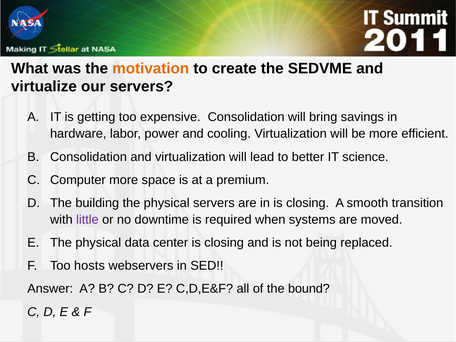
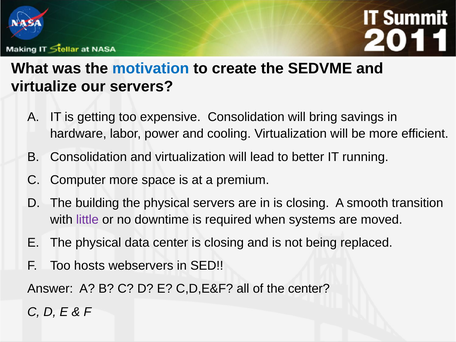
motivation colour: orange -> blue (151, 68)
science: science -> running (365, 157)
the bound: bound -> center (309, 289)
